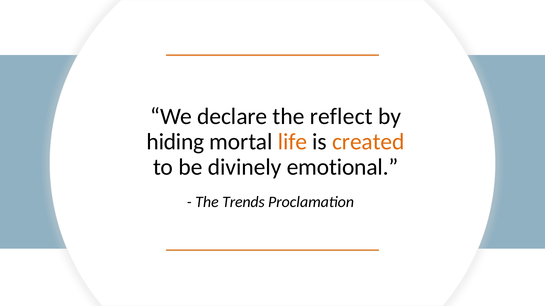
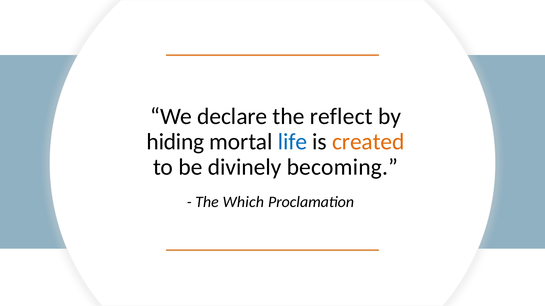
life colour: orange -> blue (293, 142)
emotional: emotional -> becoming (342, 167)
Trends: Trends -> Which (243, 202)
